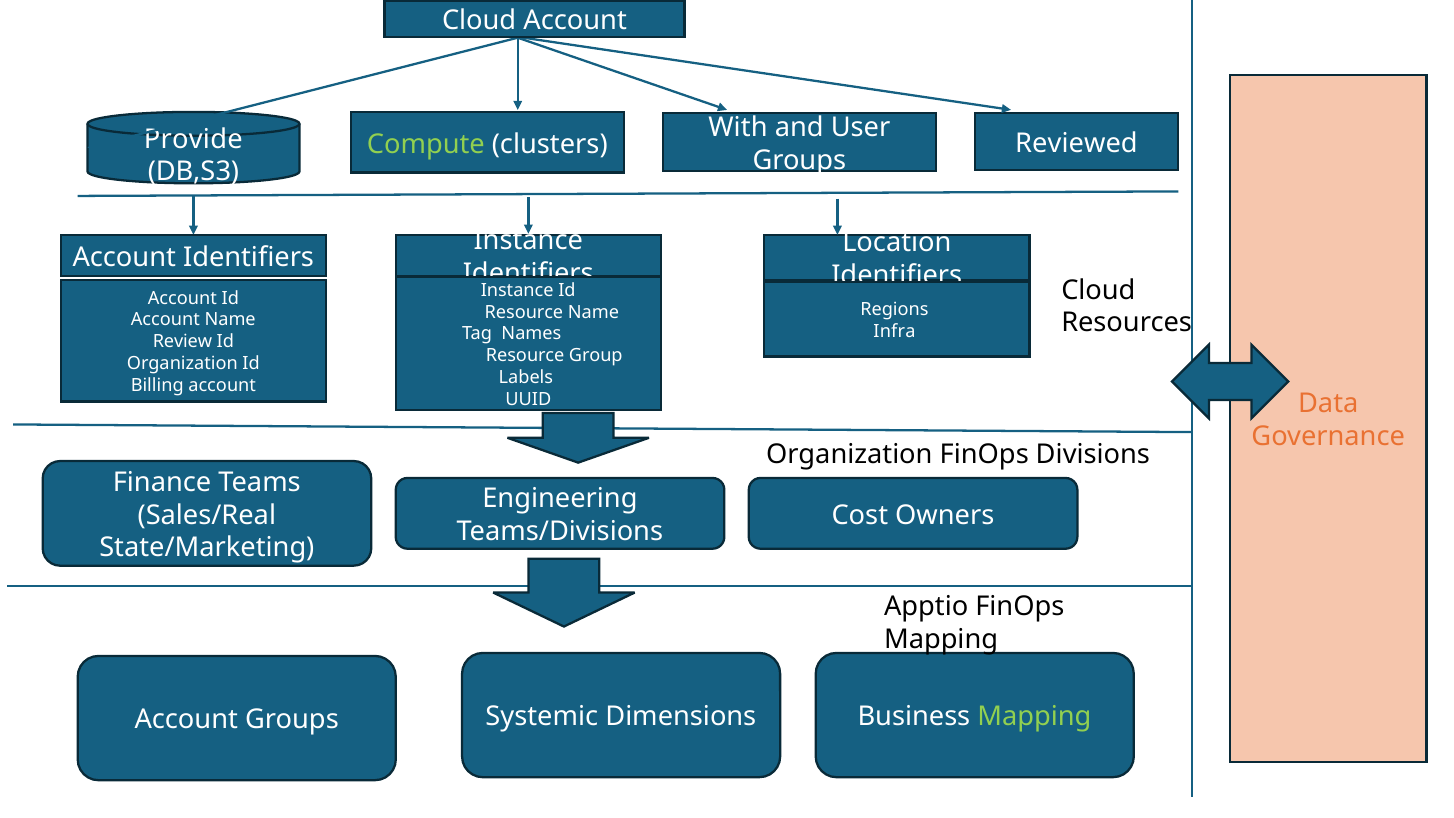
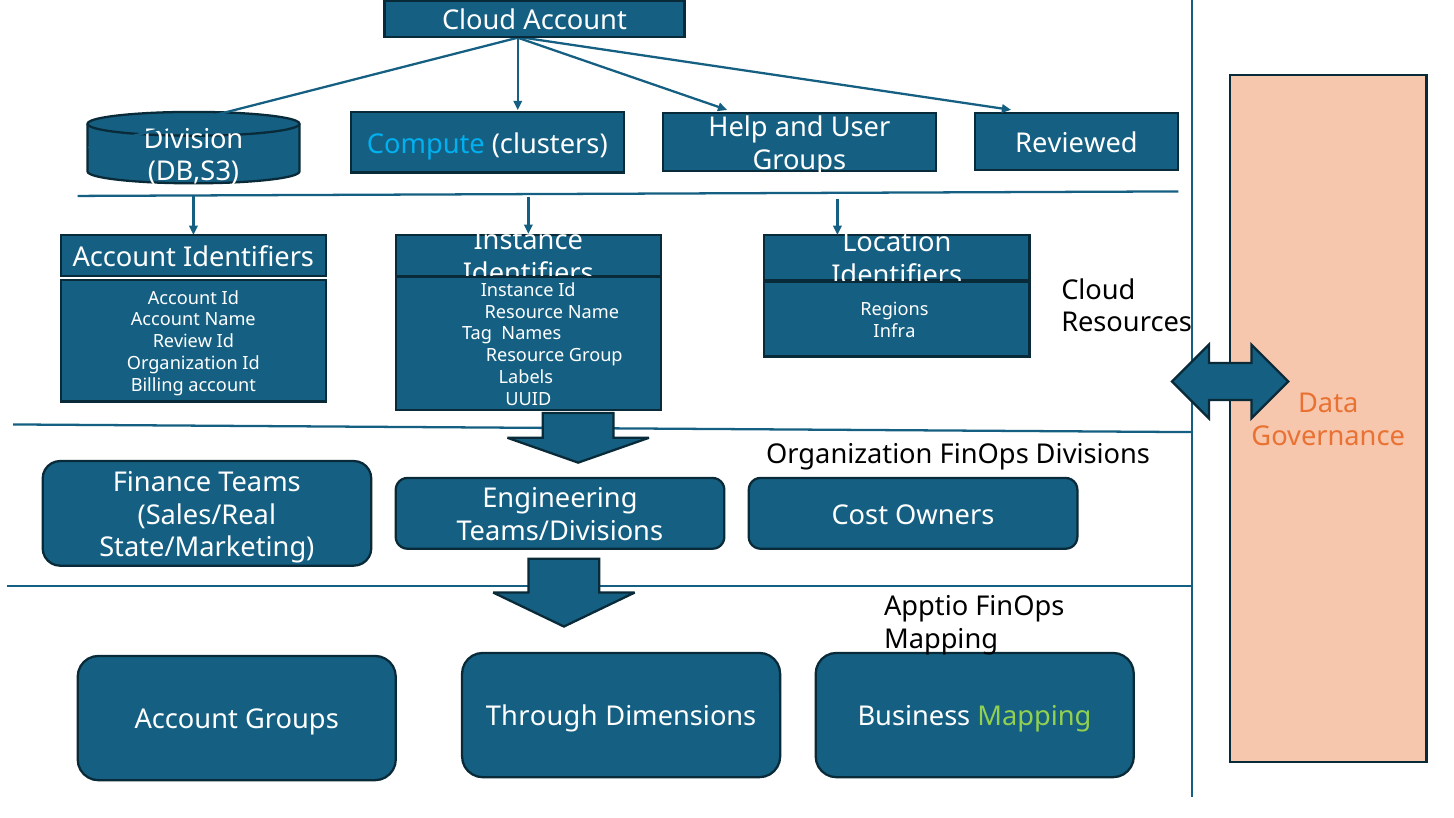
With: With -> Help (738, 127)
Provide: Provide -> Division (194, 139)
Compute colour: light green -> light blue (426, 144)
Systemic: Systemic -> Through (542, 717)
